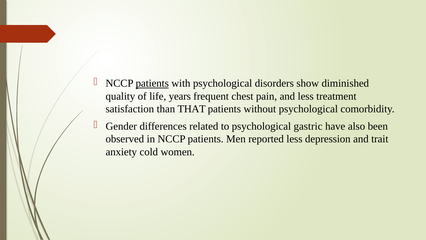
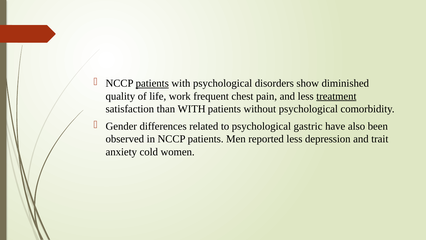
years: years -> work (180, 96)
treatment underline: none -> present (336, 96)
than THAT: THAT -> WITH (192, 109)
